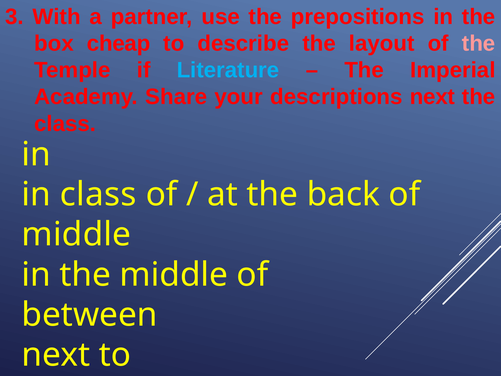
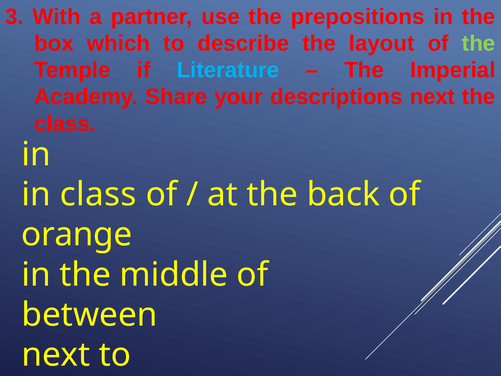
cheap: cheap -> which (119, 43)
the colour: pink -> light green (479, 43)
middle: middle -> orange (77, 234)
